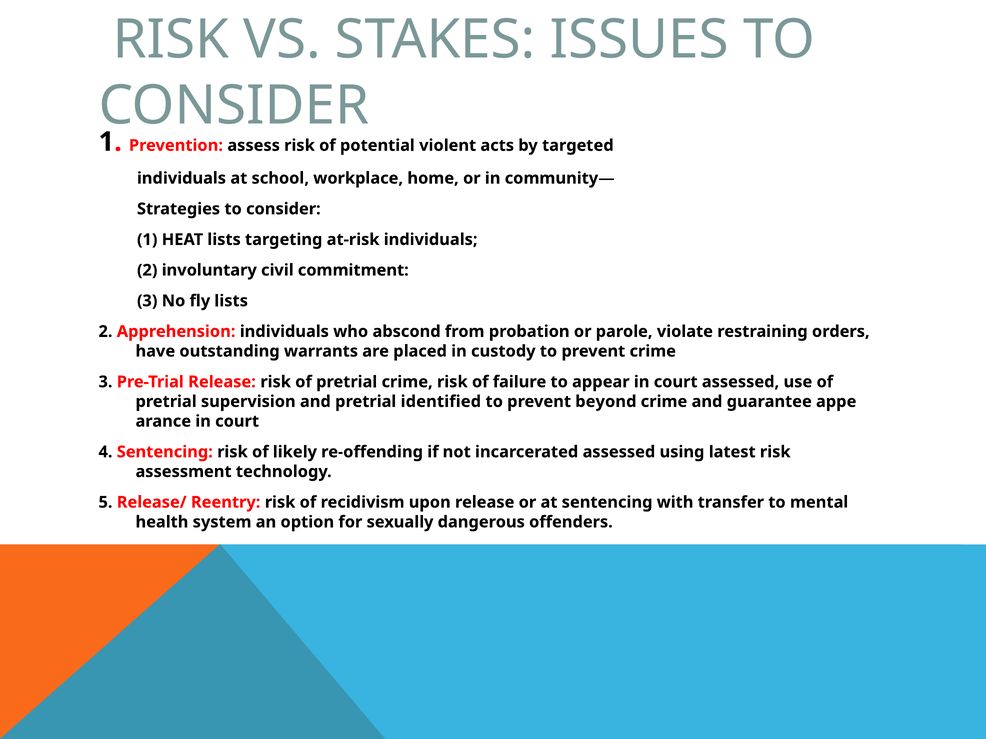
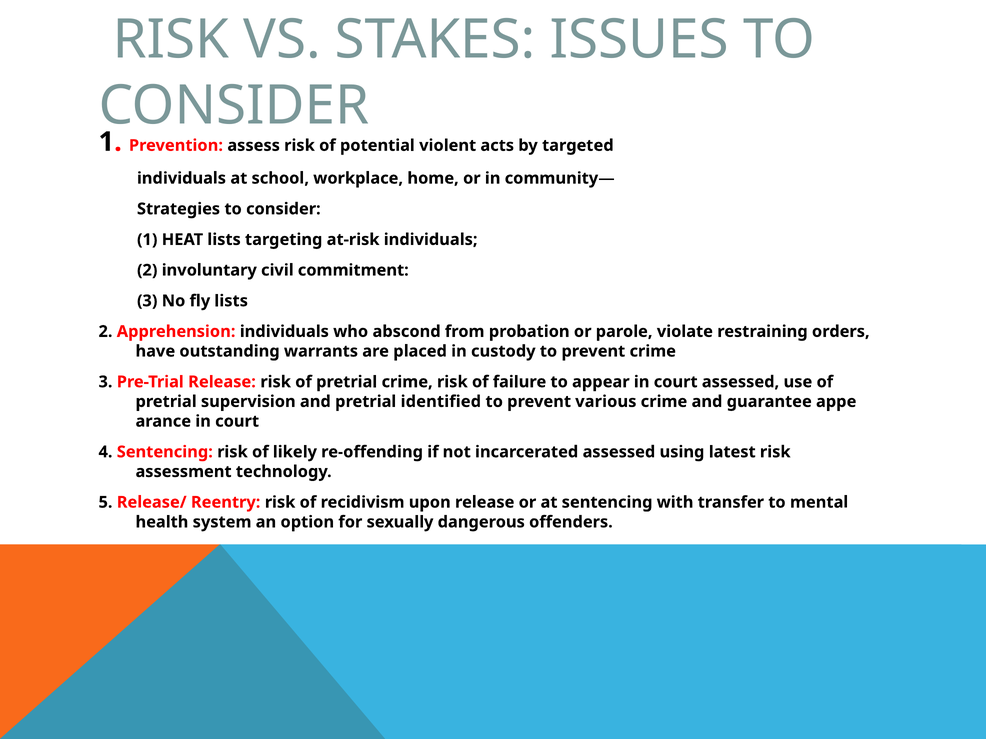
beyond: beyond -> various (606, 402)
